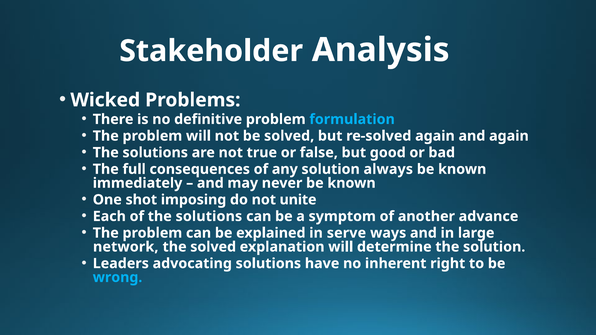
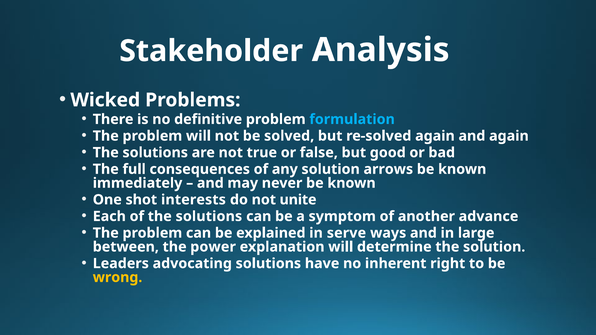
always: always -> arrows (388, 169)
imposing: imposing -> interests (193, 200)
network: network -> between (126, 247)
the solved: solved -> power (213, 247)
wrong colour: light blue -> yellow (118, 278)
